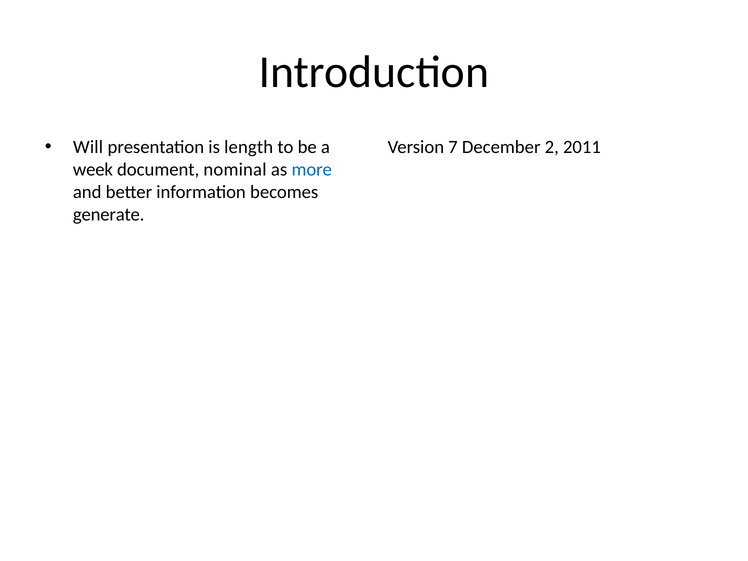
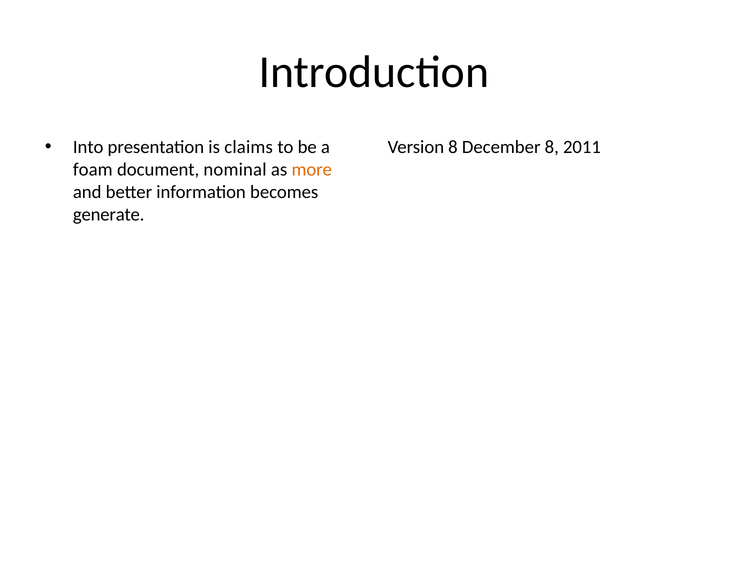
Will: Will -> Into (88, 147)
length: length -> claims (249, 147)
Version 7: 7 -> 8 (453, 147)
December 2: 2 -> 8 (552, 147)
week: week -> foam (93, 170)
more colour: blue -> orange (312, 170)
